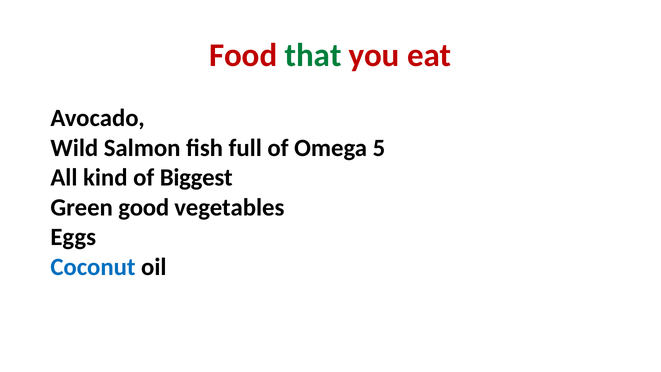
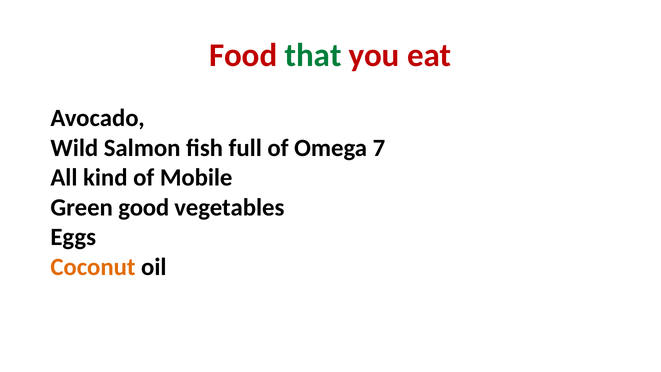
5: 5 -> 7 (379, 148)
Biggest: Biggest -> Mobile (196, 178)
Coconut colour: blue -> orange (93, 267)
